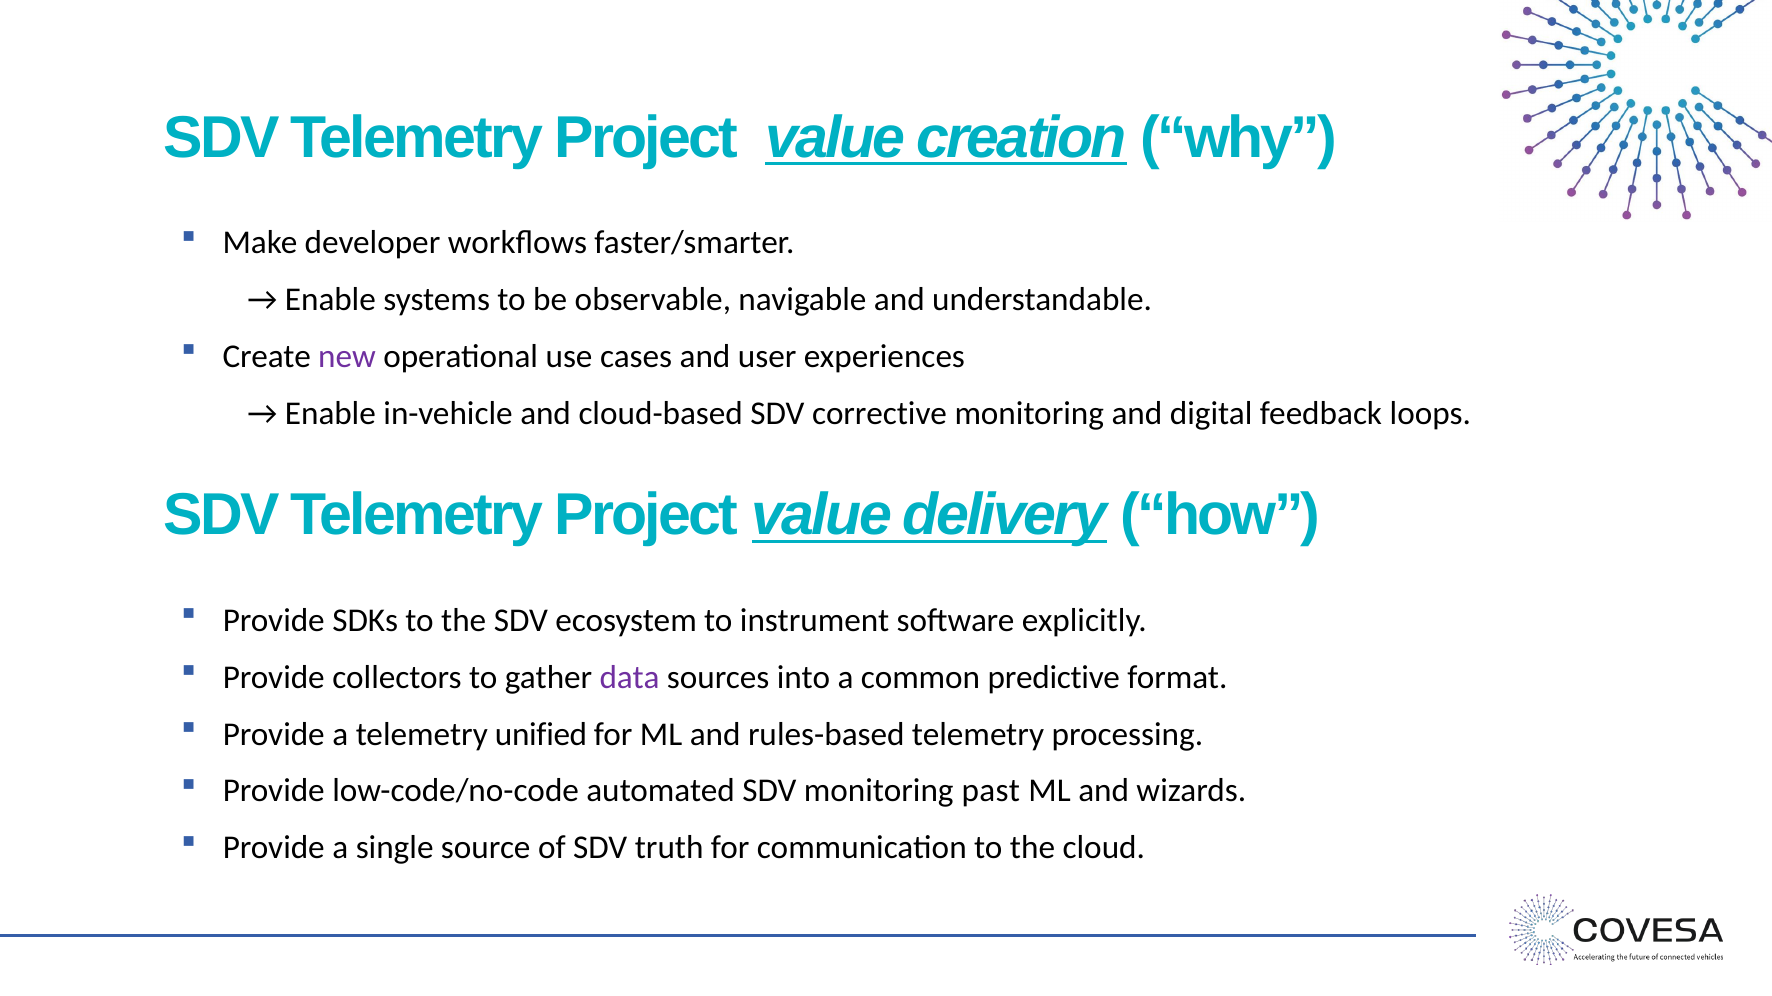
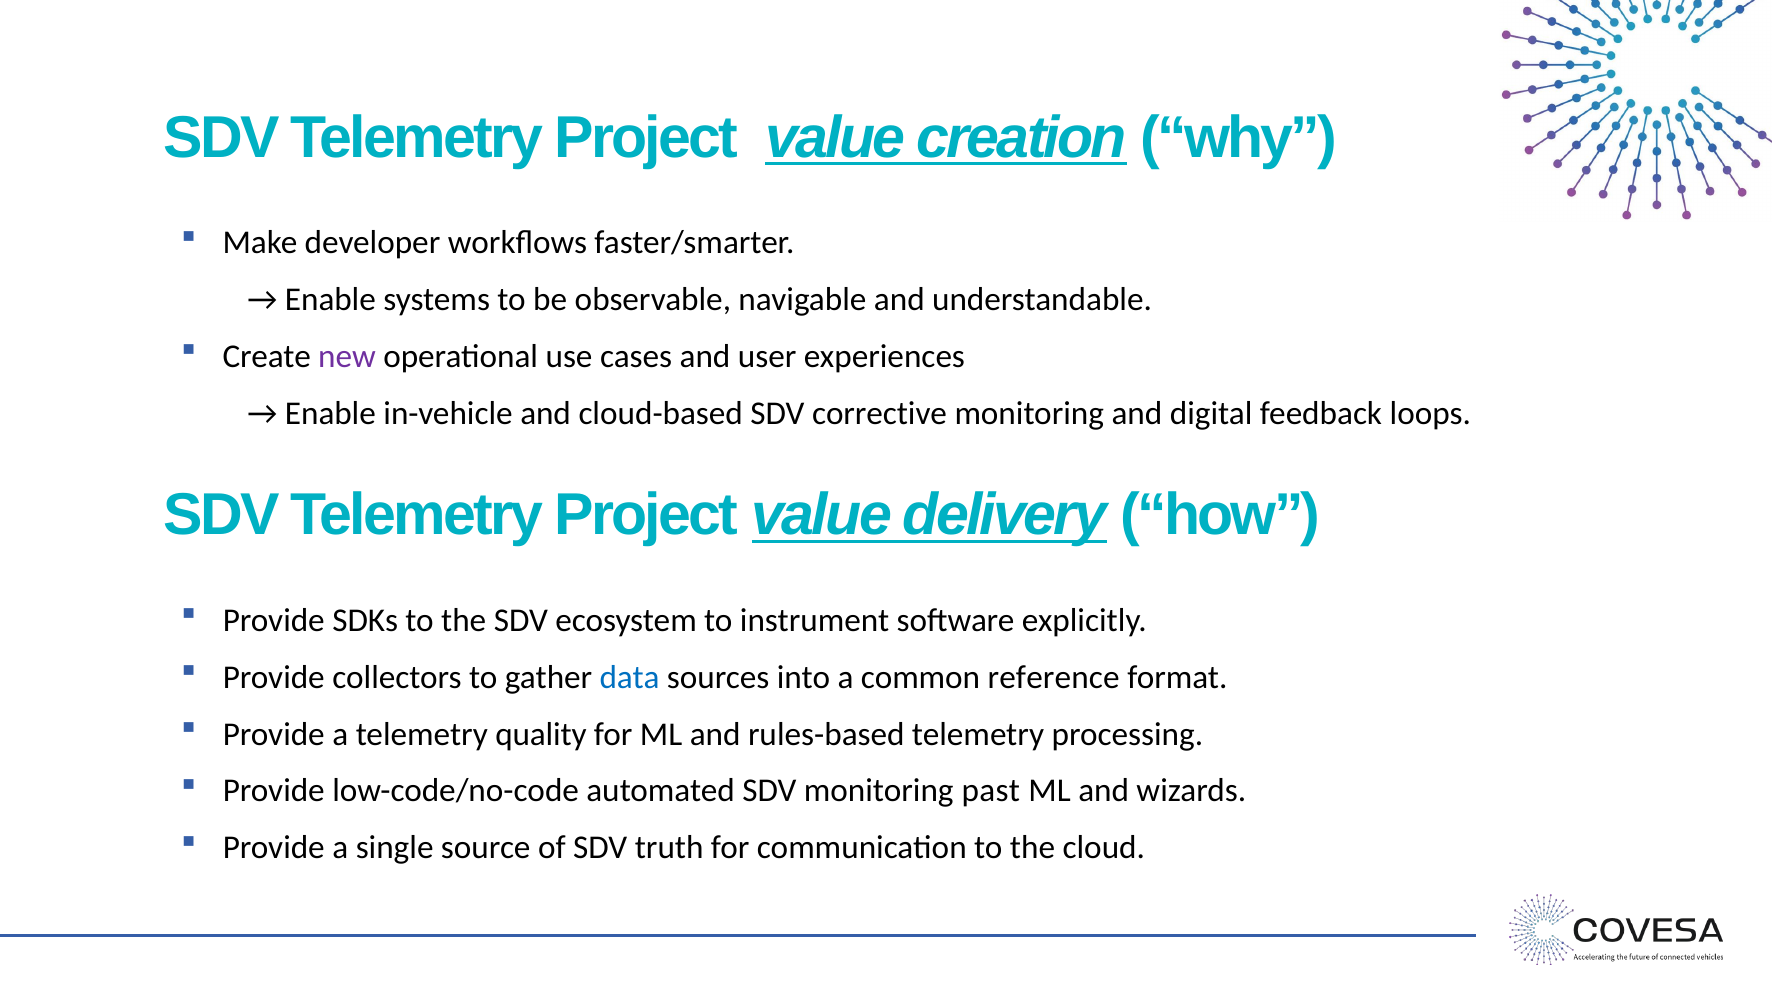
data colour: purple -> blue (630, 678)
predictive: predictive -> reference (1054, 678)
unified: unified -> quality (541, 735)
